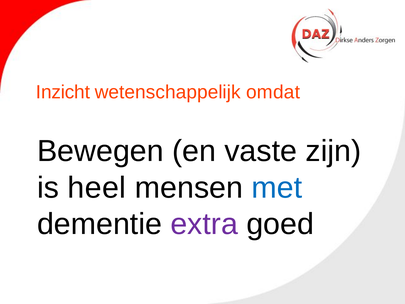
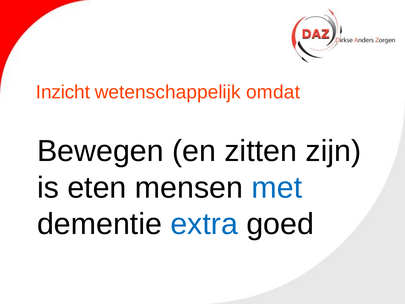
vaste: vaste -> zitten (261, 151)
heel: heel -> eten (97, 187)
extra colour: purple -> blue (204, 224)
